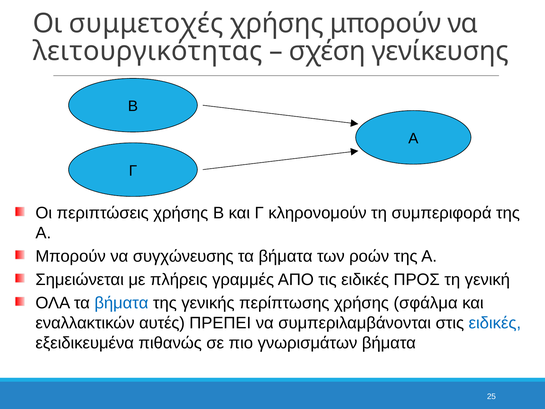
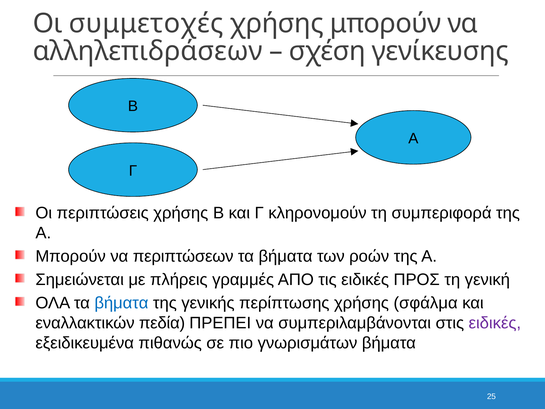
λειτουργικότητας: λειτουργικότητας -> αλληλεπιδράσεων (148, 51)
συγχώνευσης: συγχώνευσης -> περιπτώσεων (183, 256)
αυτές: αυτές -> πεδία (162, 323)
ειδικές colour: blue -> purple (495, 323)
